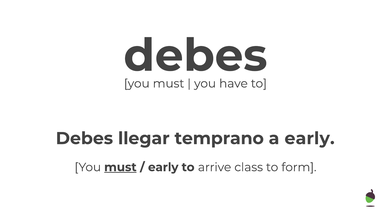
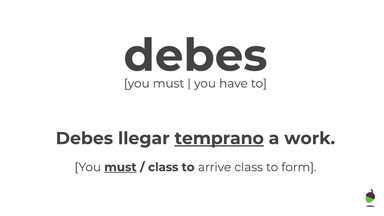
temprano underline: none -> present (219, 138)
a early: early -> work (310, 138)
early: early -> class (163, 167)
